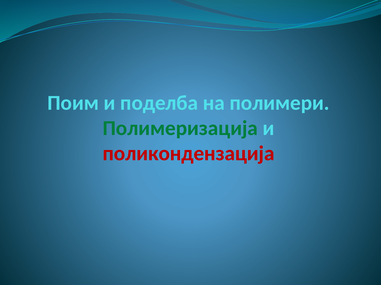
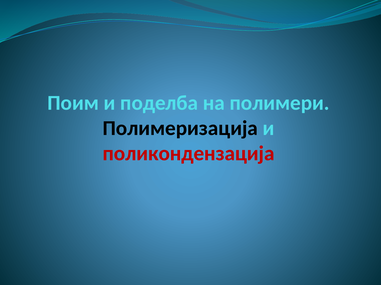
Полимеризација colour: green -> black (180, 128)
